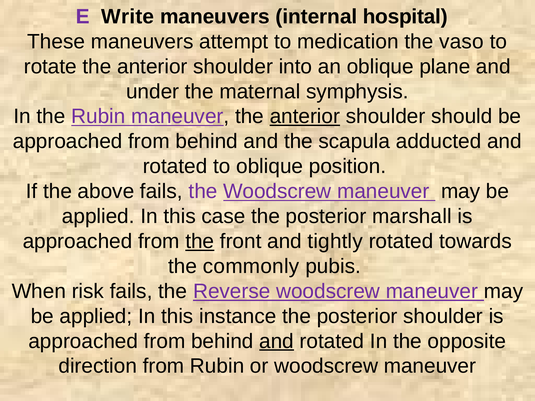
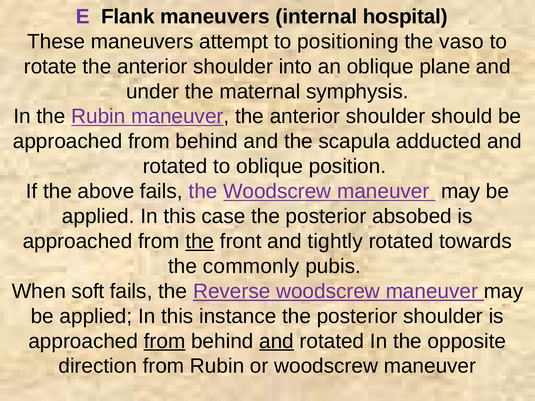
Write: Write -> Flank (128, 17)
medication: medication -> positioning (348, 42)
anterior underline: present -> none (305, 117)
marshall: marshall -> absobed (412, 216)
risk: risk -> soft (88, 291)
from underline: none -> present (165, 341)
